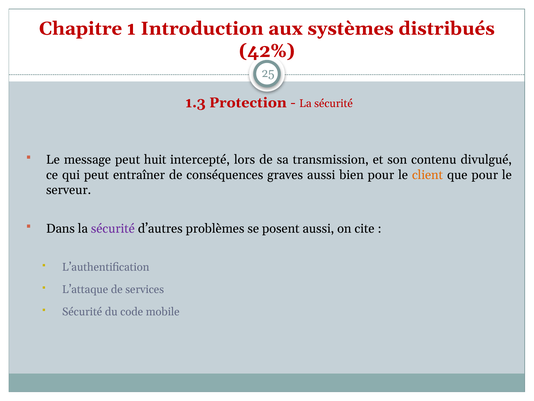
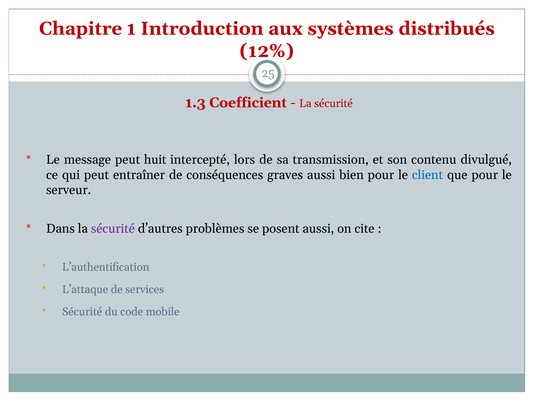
42%: 42% -> 12% (267, 51)
Protection: Protection -> Coefficient (248, 103)
client colour: orange -> blue (427, 175)
